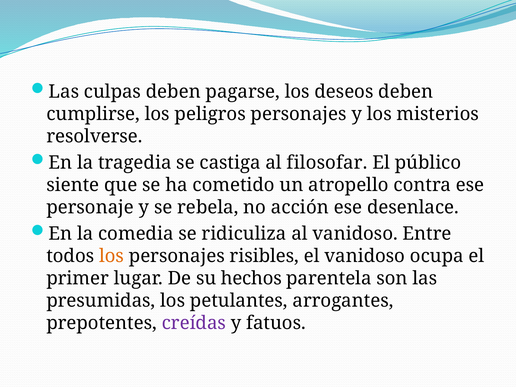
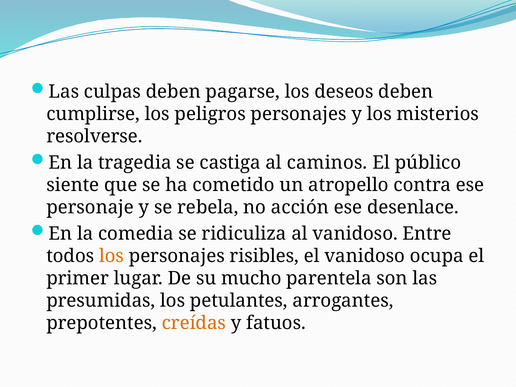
filosofar: filosofar -> caminos (327, 163)
hechos: hechos -> mucho (251, 278)
creídas colour: purple -> orange (194, 323)
